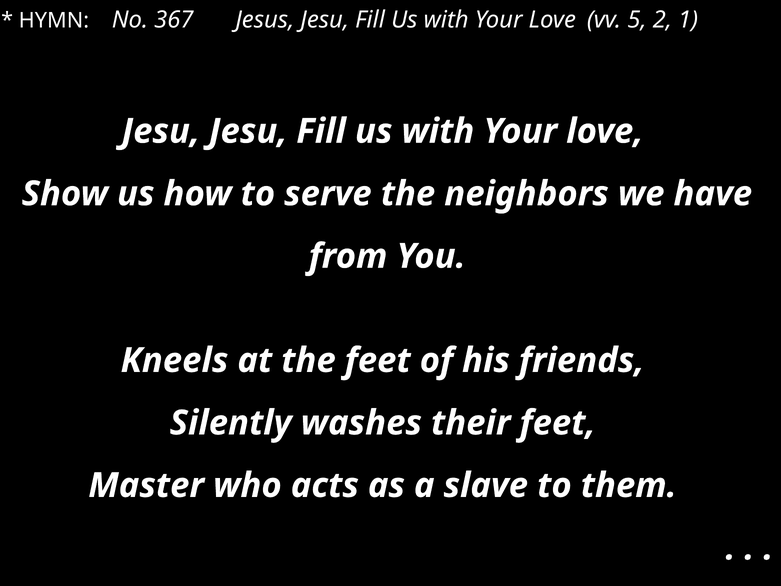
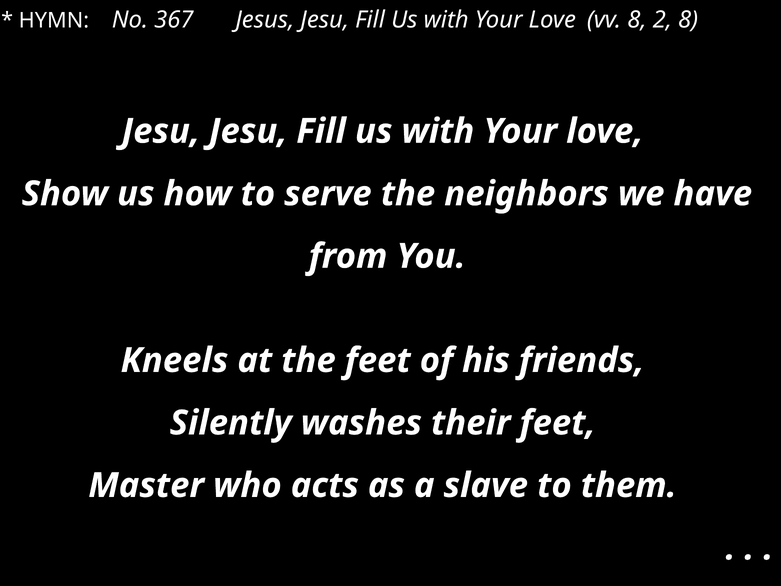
vv 5: 5 -> 8 (637, 20)
2 1: 1 -> 8 (688, 20)
